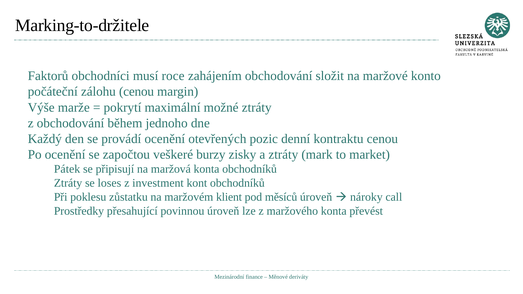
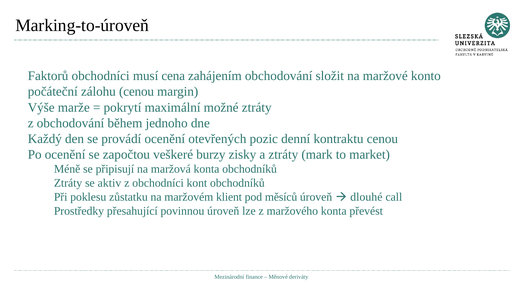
Marking-to-držitele: Marking-to-držitele -> Marking-to-úroveň (82, 25)
roce: roce -> cena (173, 76)
Pátek: Pátek -> Méně (67, 169)
loses: loses -> aktiv (109, 183)
z investment: investment -> obchodníci (158, 183)
nároky: nároky -> dlouhé (366, 197)
